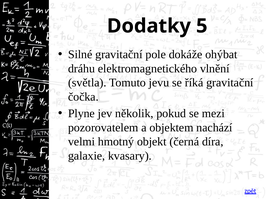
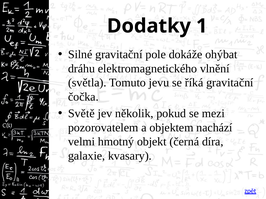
5: 5 -> 1 (202, 26)
Plyne: Plyne -> Světě (81, 114)
